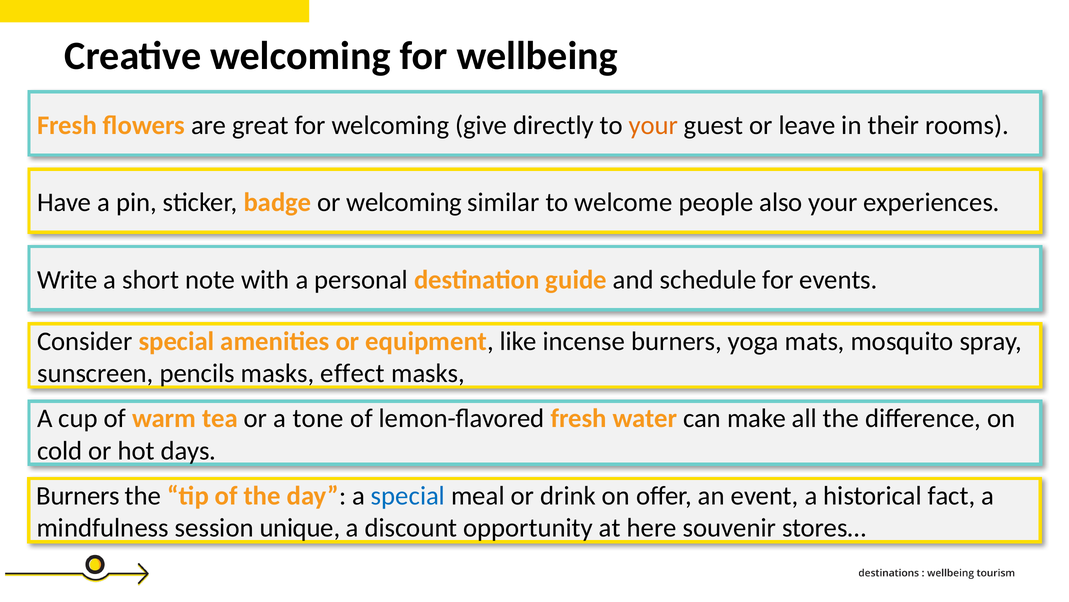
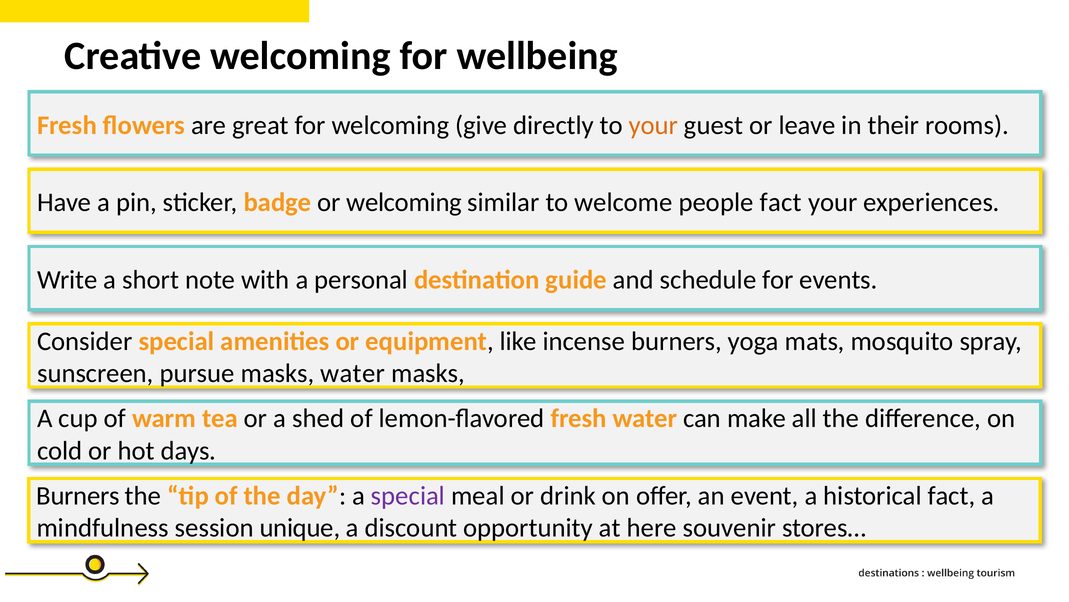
people also: also -> fact (781, 202)
pencils: pencils -> pursue (197, 373)
masks effect: effect -> water (353, 373)
tone: tone -> shed (318, 418)
special colour: blue -> purple (408, 495)
